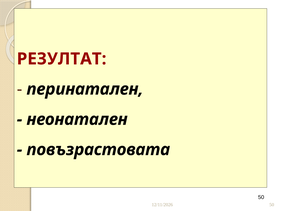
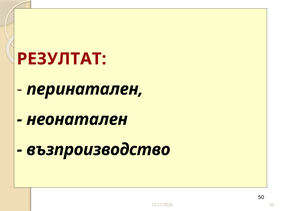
повъзрастовата: повъзрастовата -> възпроизводство (98, 149)
